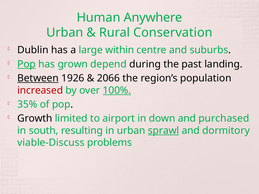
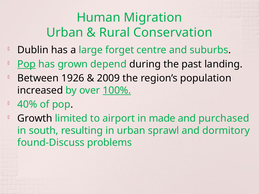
Anywhere: Anywhere -> Migration (153, 17)
within: within -> forget (120, 50)
Between underline: present -> none (38, 78)
2066: 2066 -> 2009 (108, 78)
increased colour: red -> black (40, 90)
35%: 35% -> 40% (27, 105)
down: down -> made (162, 119)
sprawl underline: present -> none (164, 131)
viable-Discuss: viable-Discuss -> found-Discuss (51, 143)
